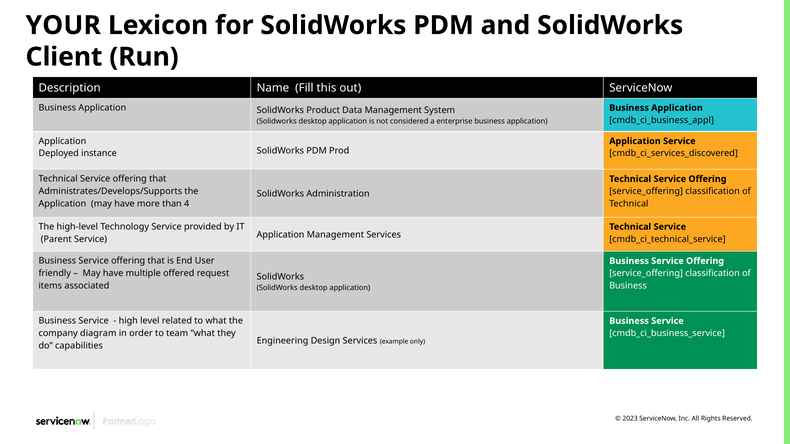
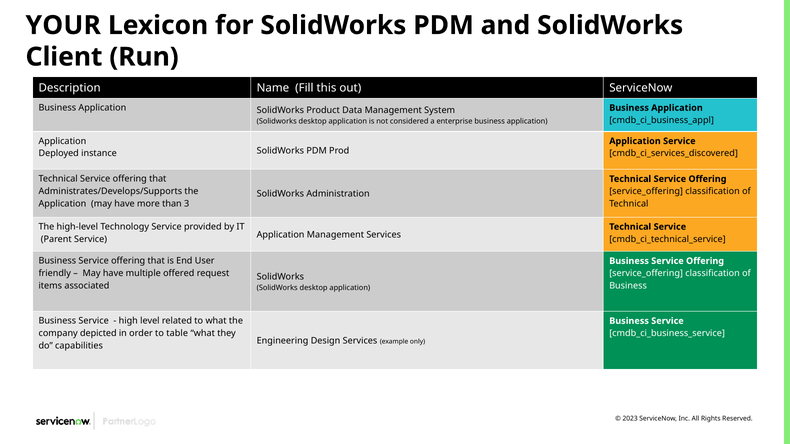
4: 4 -> 3 (187, 204)
diagram: diagram -> depicted (98, 334)
team: team -> table (177, 334)
